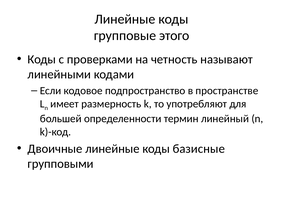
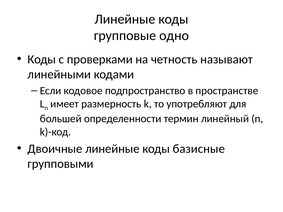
этого: этого -> одно (174, 36)
